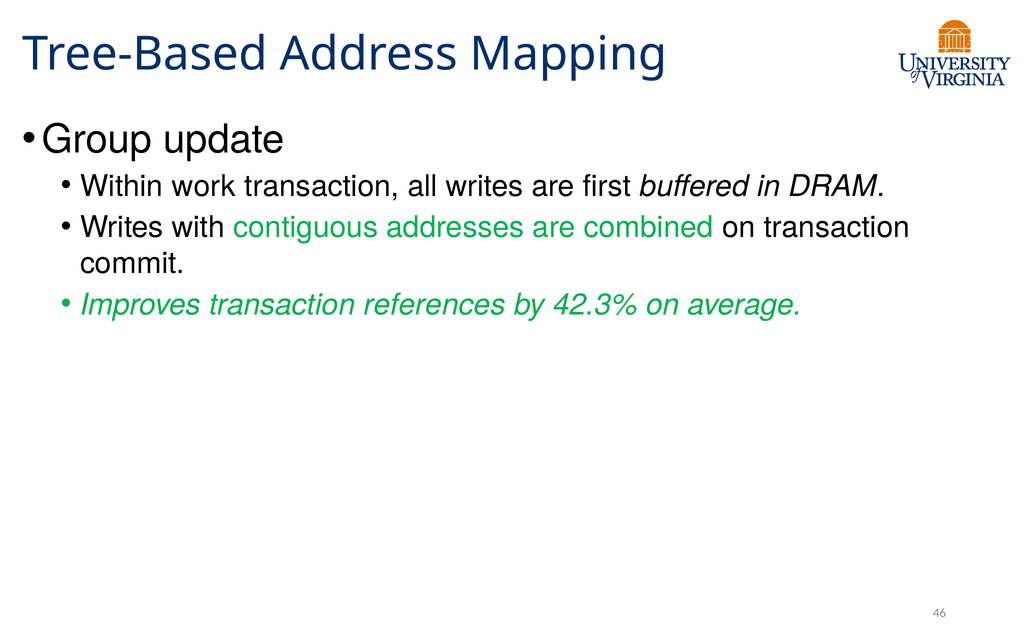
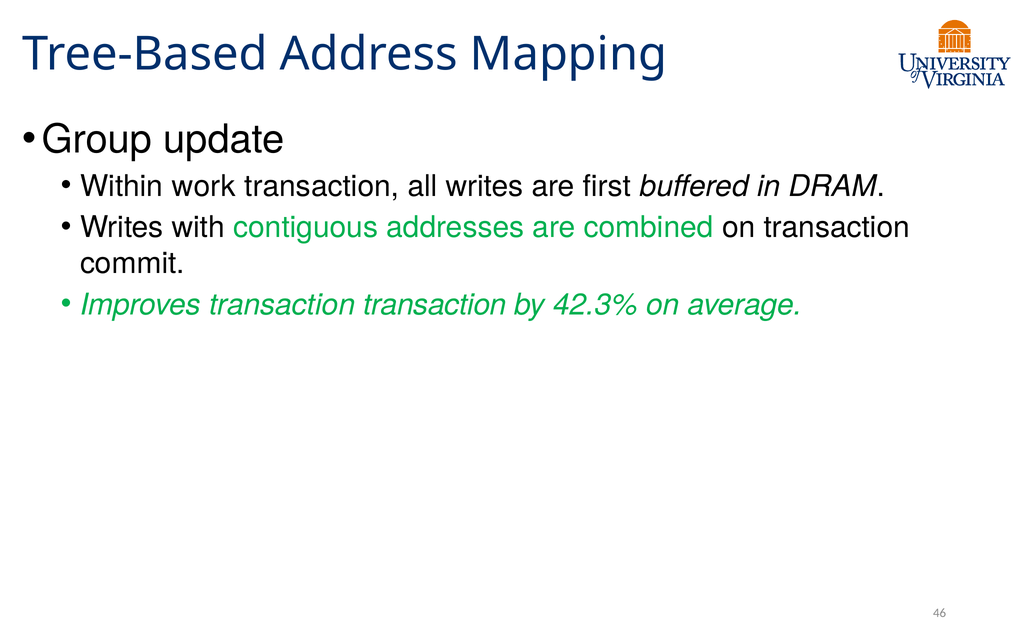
transaction references: references -> transaction (435, 305)
